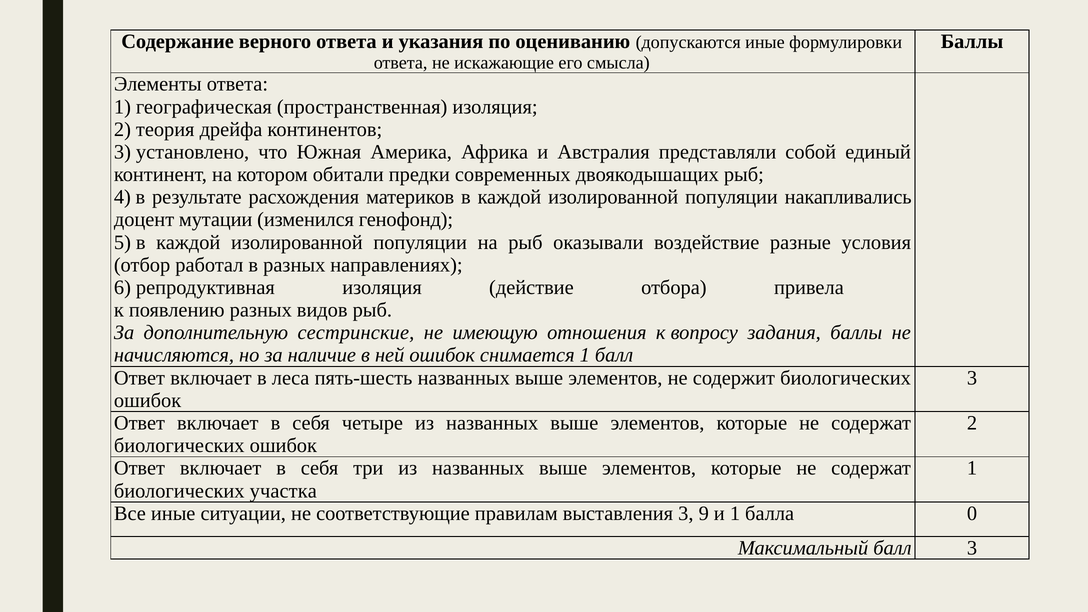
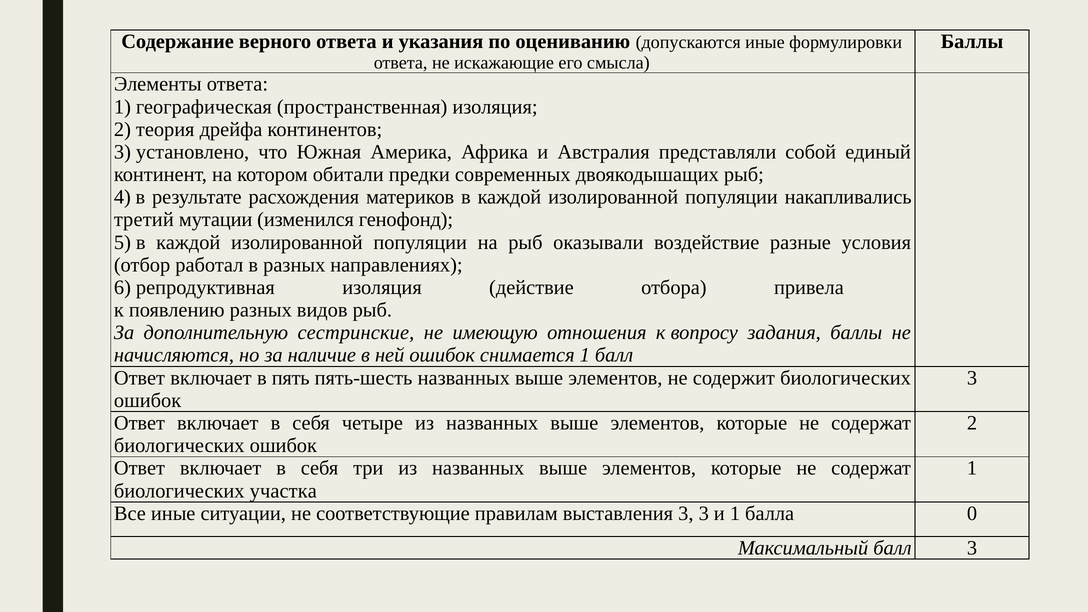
доцент: доцент -> третий (144, 220)
леса: леса -> пять (291, 378)
3 9: 9 -> 3 (704, 513)
